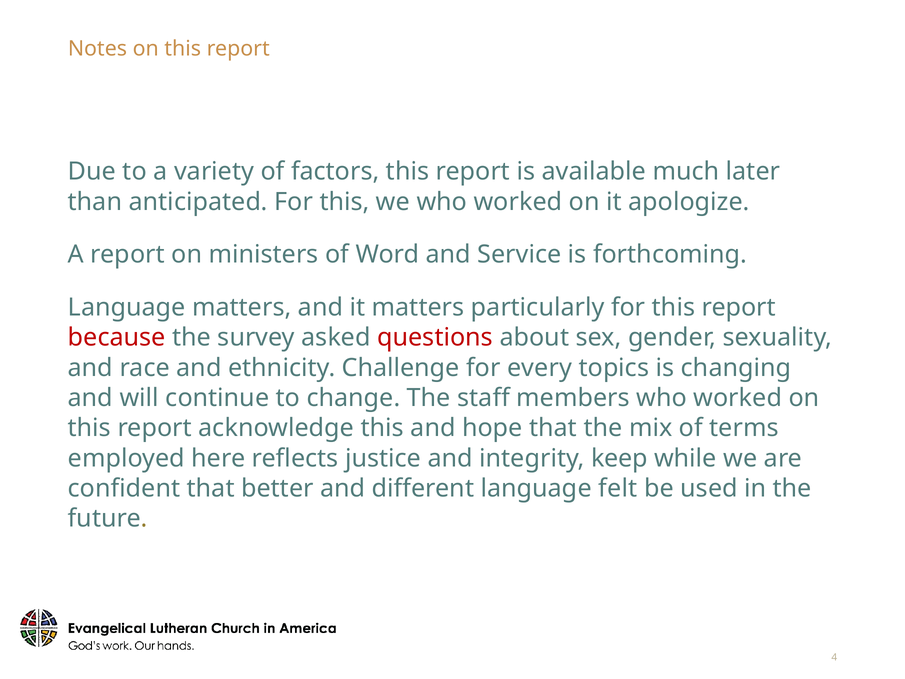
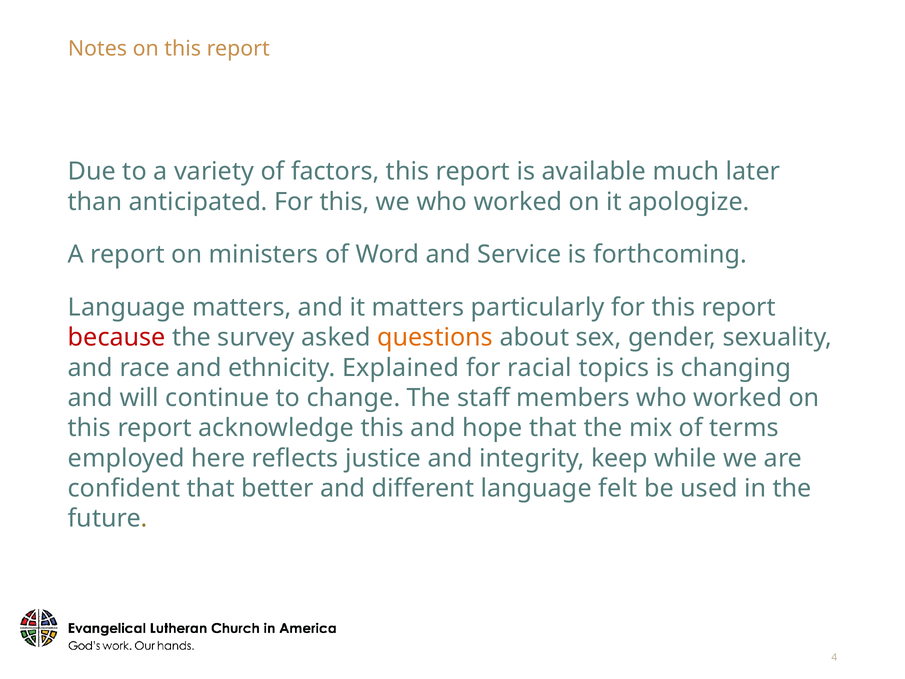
questions colour: red -> orange (435, 337)
Challenge: Challenge -> Explained (401, 368)
every: every -> racial (539, 368)
